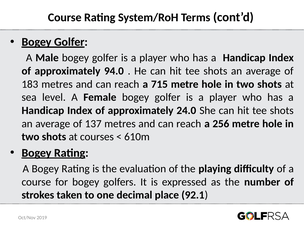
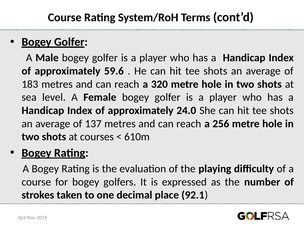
94.0: 94.0 -> 59.6 (114, 71)
715: 715 -> 320 (159, 84)
